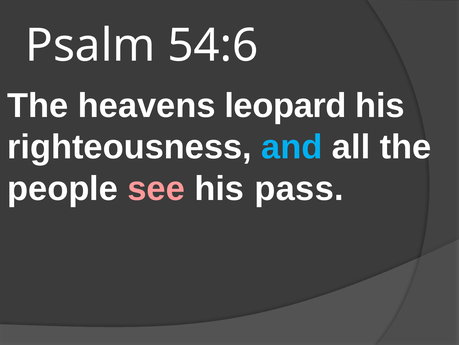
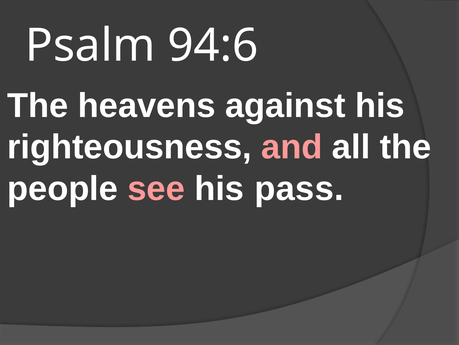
54:6: 54:6 -> 94:6 (213, 46)
leopard: leopard -> against (285, 106)
and colour: light blue -> pink (292, 147)
